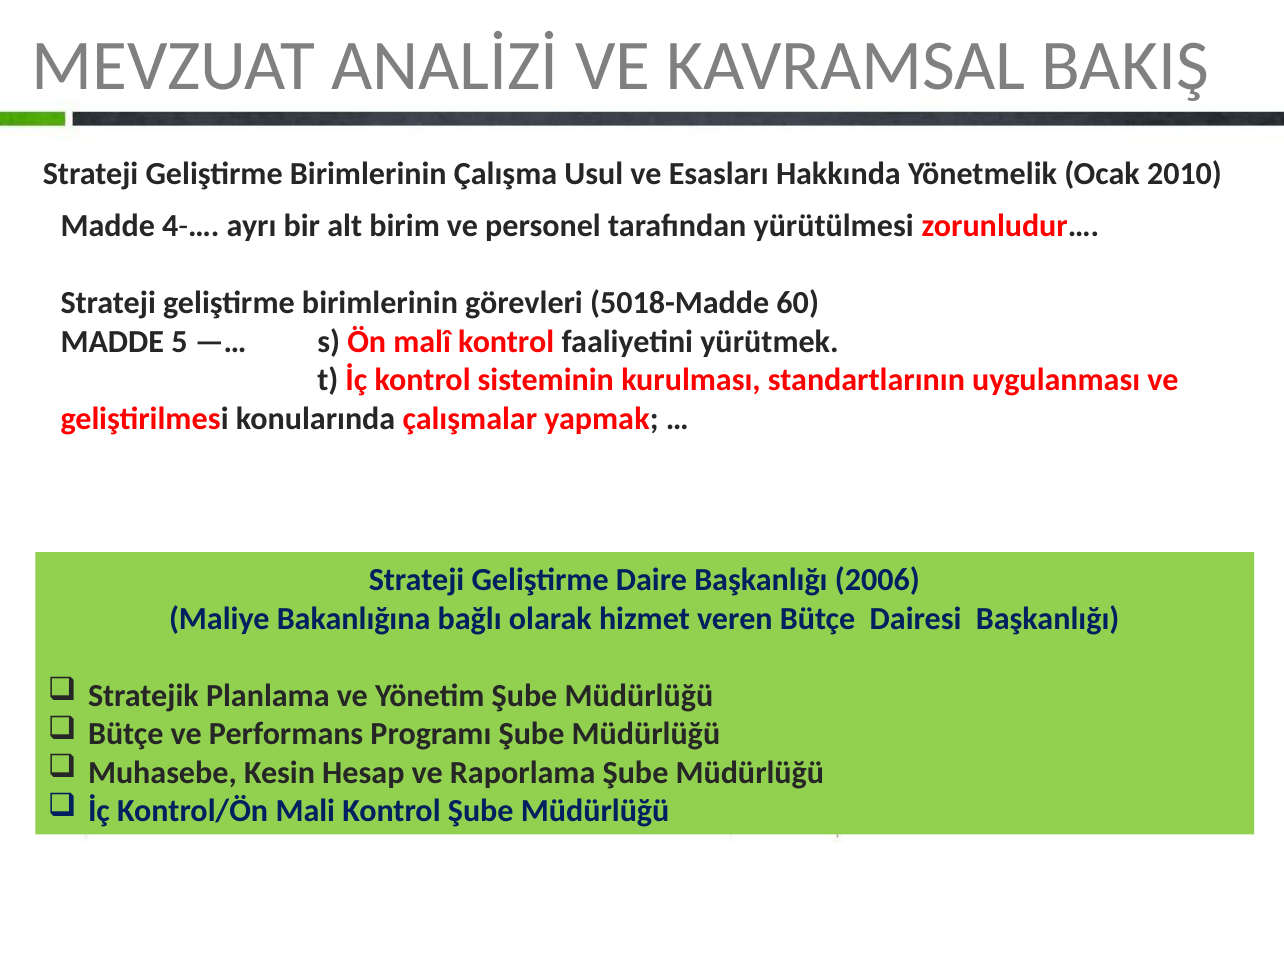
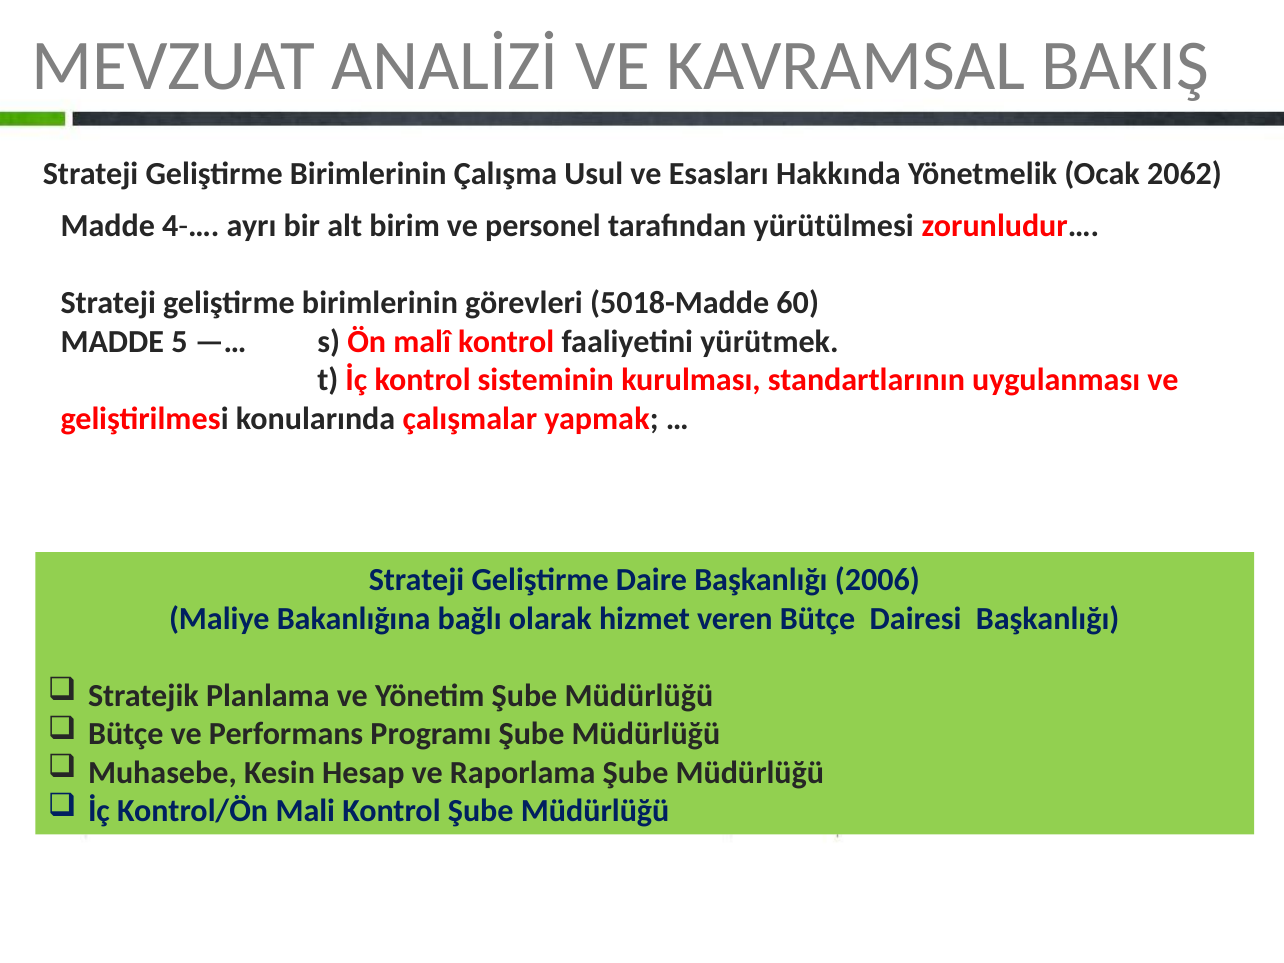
2010: 2010 -> 2062 (1184, 174)
